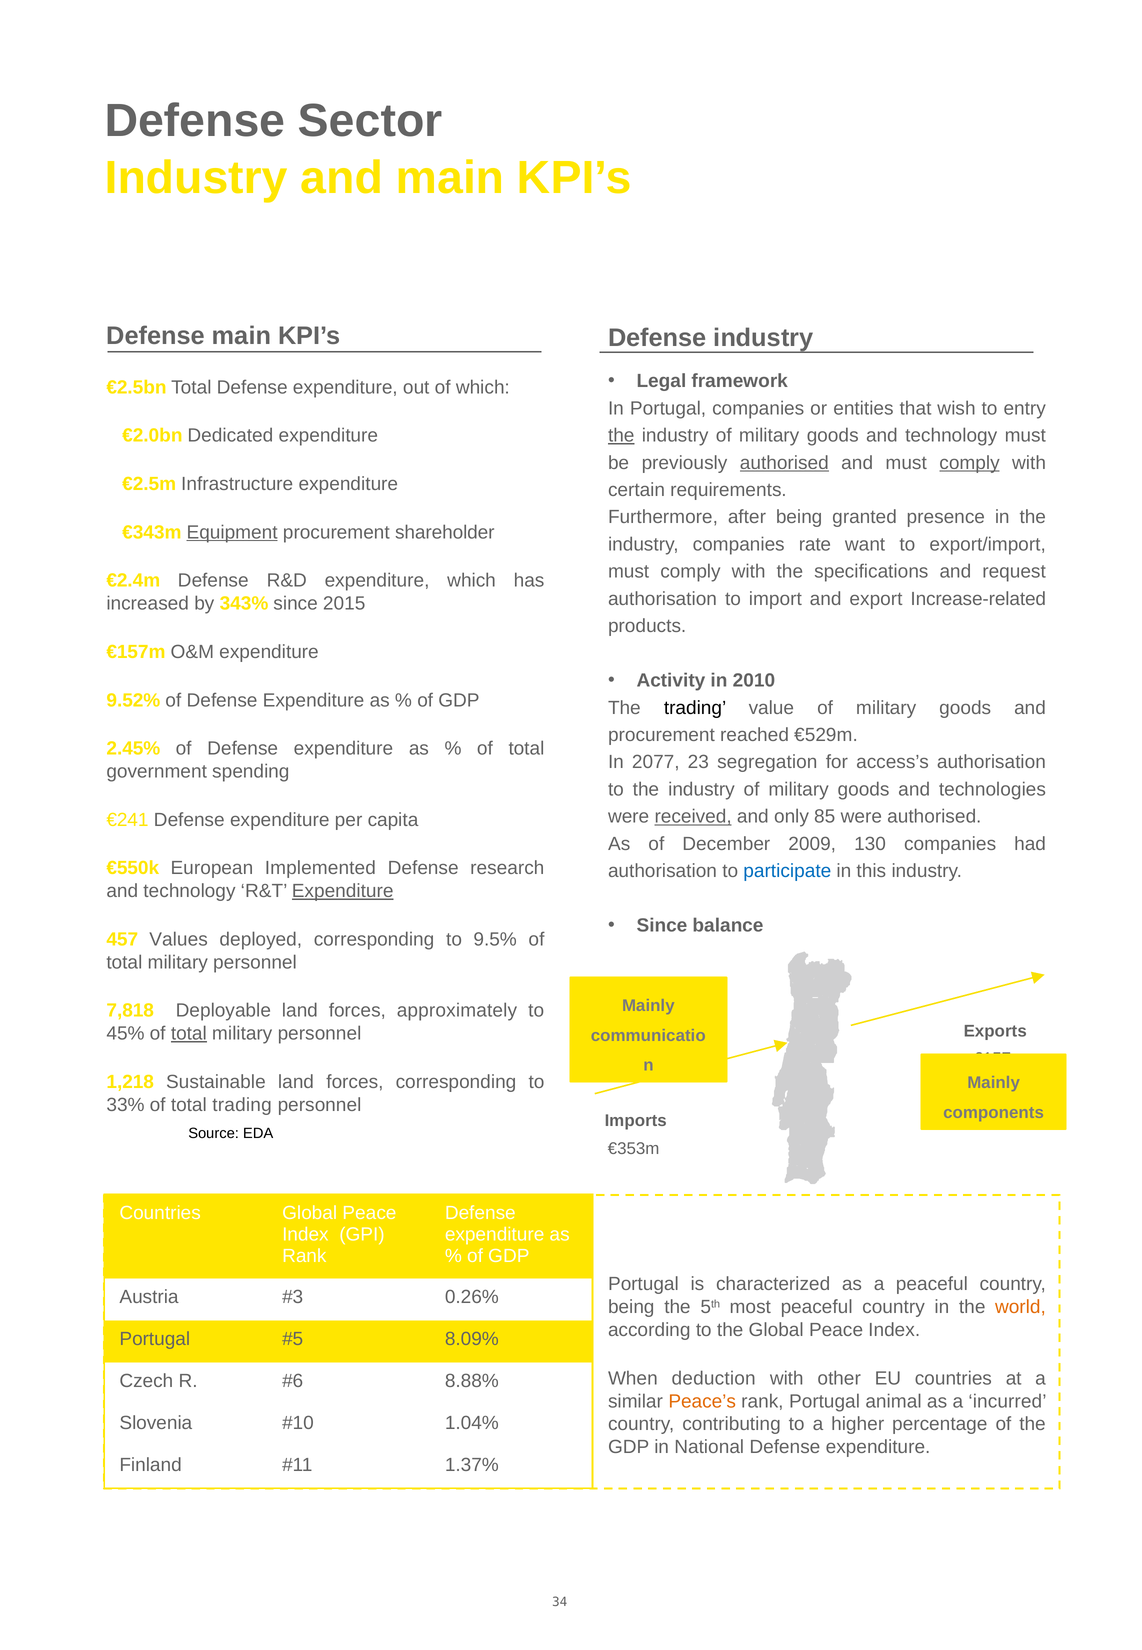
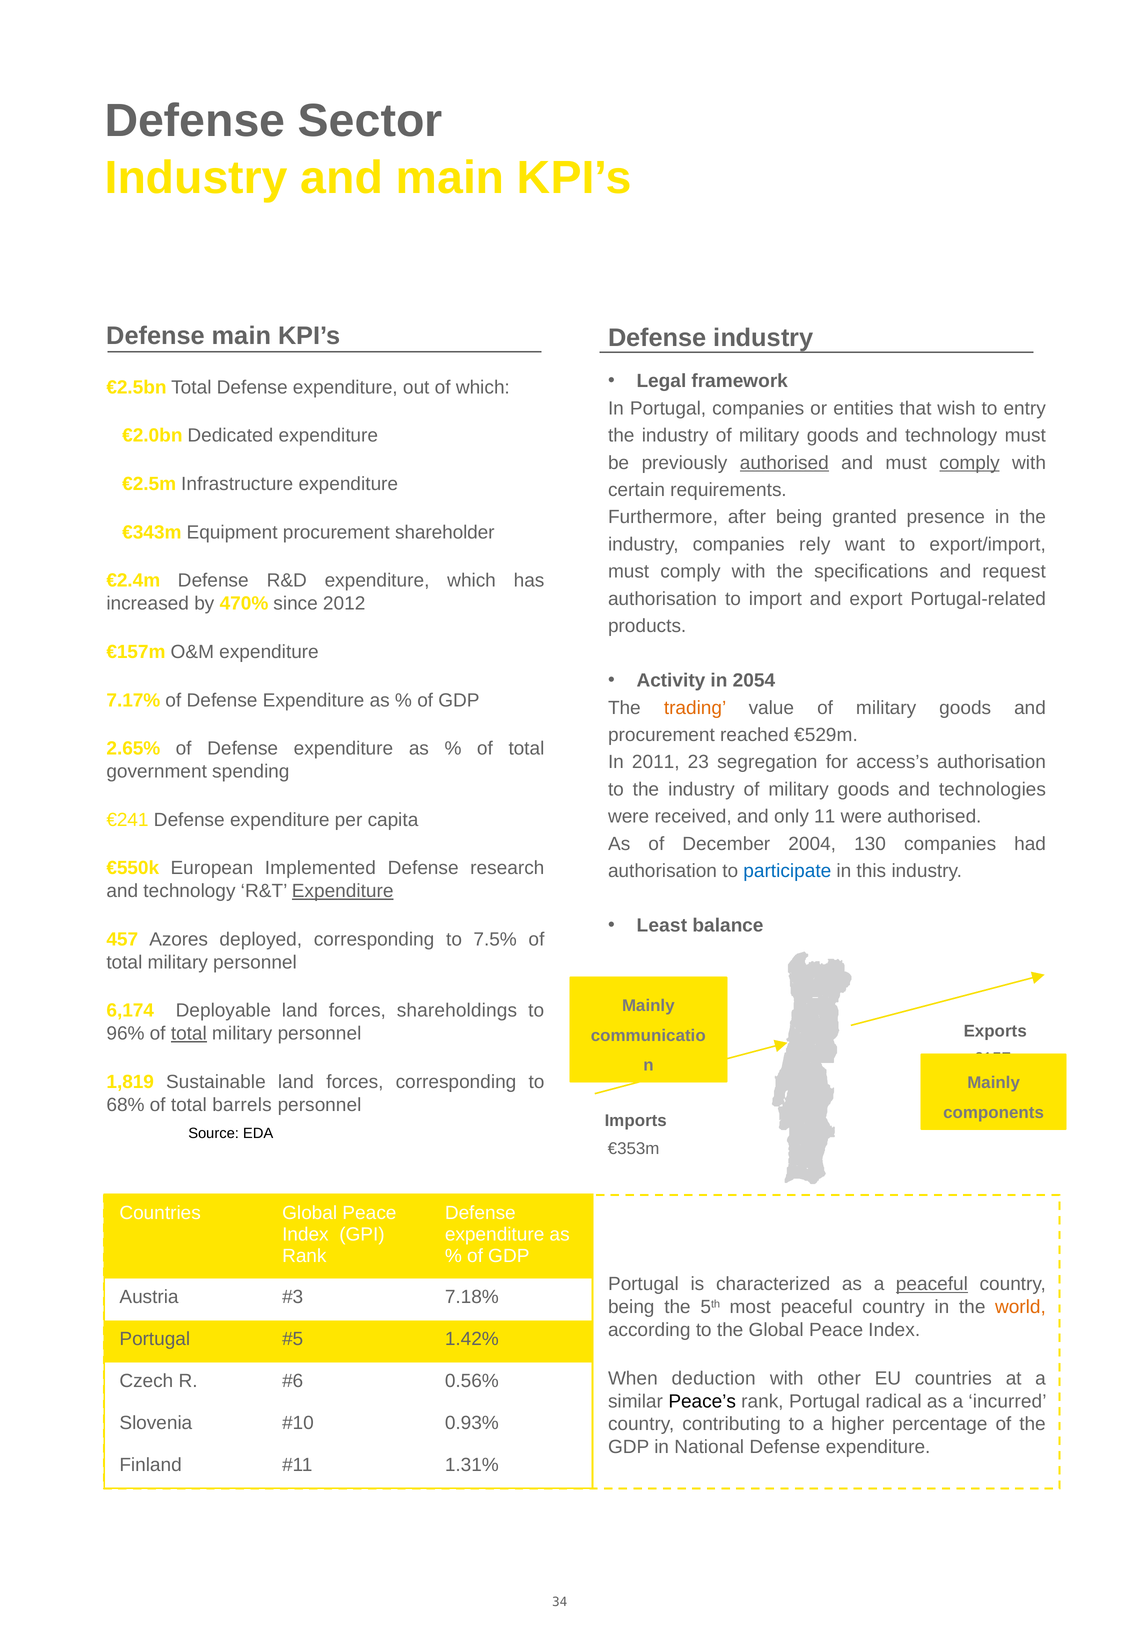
the underline: present -> none (621, 435)
Equipment underline: present -> none (232, 532)
rate: rate -> rely (815, 544)
Increase-related: Increase-related -> Portugal-related (978, 599)
343%: 343% -> 470% (244, 603)
2015: 2015 -> 2012 (344, 603)
2010: 2010 -> 2054 (754, 680)
9.52%: 9.52% -> 7.17% (133, 700)
trading colour: black -> orange (695, 708)
2.45%: 2.45% -> 2.65% (133, 748)
2077: 2077 -> 2011 (656, 762)
received underline: present -> none (693, 816)
85: 85 -> 11 (825, 816)
2009: 2009 -> 2004 (812, 844)
Since: Since -> Least (662, 925)
Values: Values -> Azores (179, 939)
9.5%: 9.5% -> 7.5% (495, 939)
7,818: 7,818 -> 6,174 (130, 1010)
approximately: approximately -> shareholdings (457, 1010)
45%: 45% -> 96% (125, 1033)
1,218: 1,218 -> 1,819 (130, 1082)
33%: 33% -> 68% (125, 1104)
total trading: trading -> barrels (242, 1104)
peaceful underline: none -> present (932, 1284)
0.26%: 0.26% -> 7.18% (472, 1297)
8.09%: 8.09% -> 1.42% (472, 1339)
8.88%: 8.88% -> 0.56% (472, 1381)
Peace’s colour: orange -> black (702, 1401)
animal: animal -> radical (893, 1401)
1.04%: 1.04% -> 0.93% (472, 1423)
1.37%: 1.37% -> 1.31% (472, 1465)
